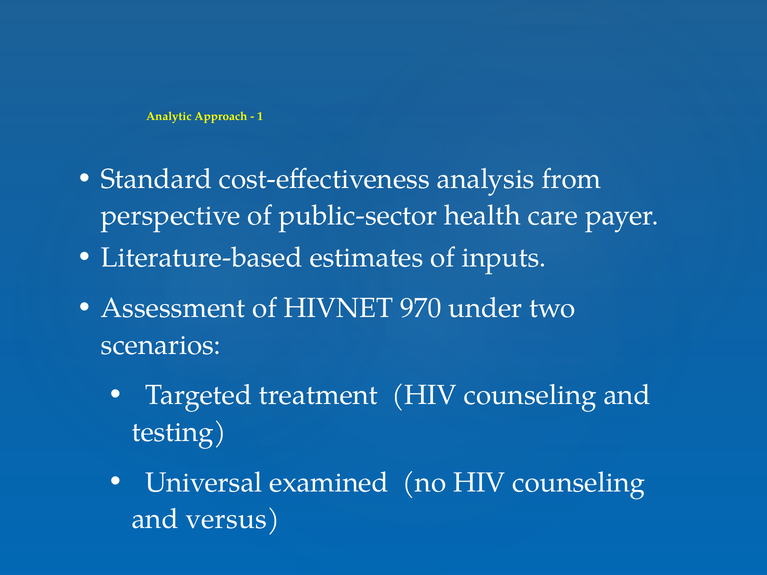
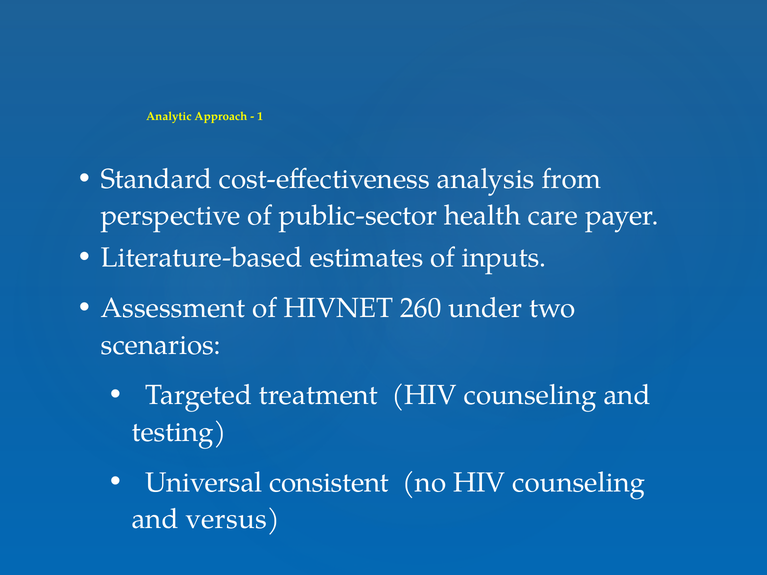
970: 970 -> 260 (421, 308)
examined: examined -> consistent (329, 483)
